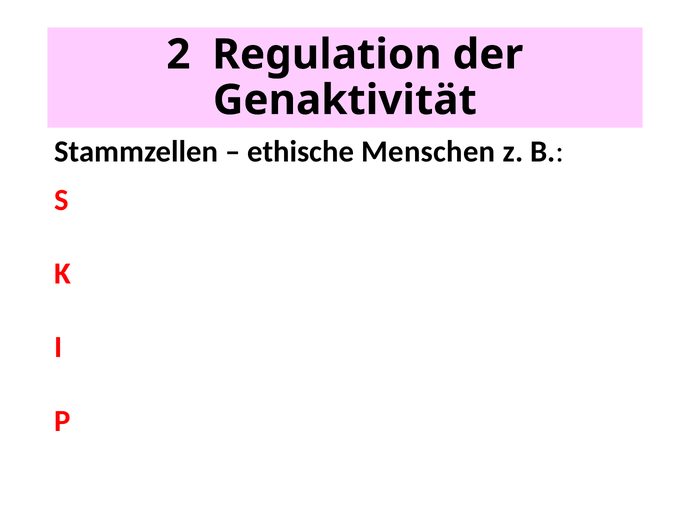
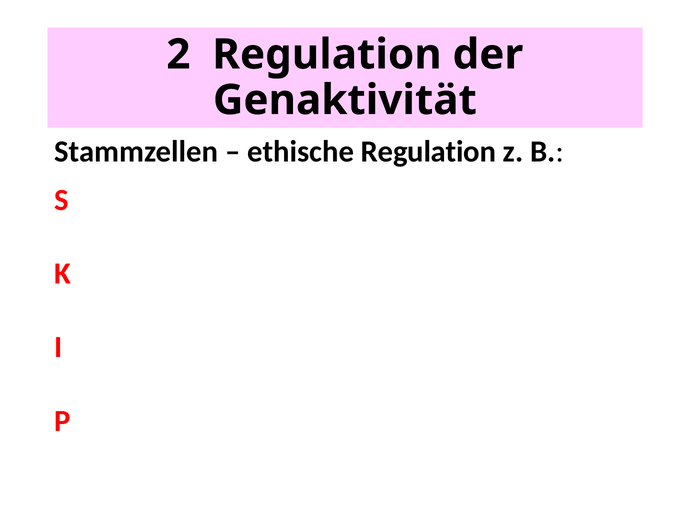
ethische Menschen: Menschen -> Regulation (429, 151)
